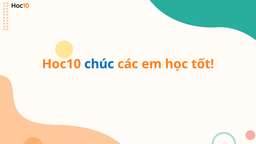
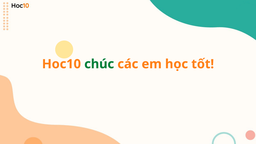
chúc colour: blue -> green (99, 64)
